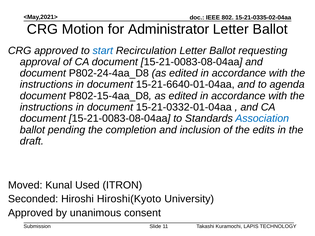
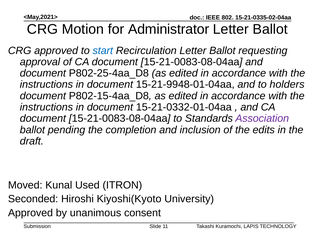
P802-24-4aa_D8: P802-24-4aa_D8 -> P802-25-4aa_D8 (109, 73)
15-21-6640-01-04aa: 15-21-6640-01-04aa -> 15-21-9948-01-04aa (185, 85)
agenda: agenda -> holders (287, 85)
Association colour: blue -> purple (262, 119)
Hiroshi(Kyoto: Hiroshi(Kyoto -> Kiyoshi(Kyoto (129, 199)
